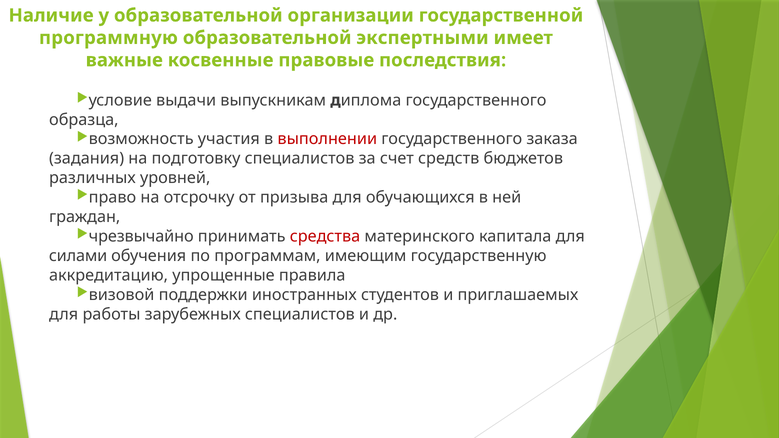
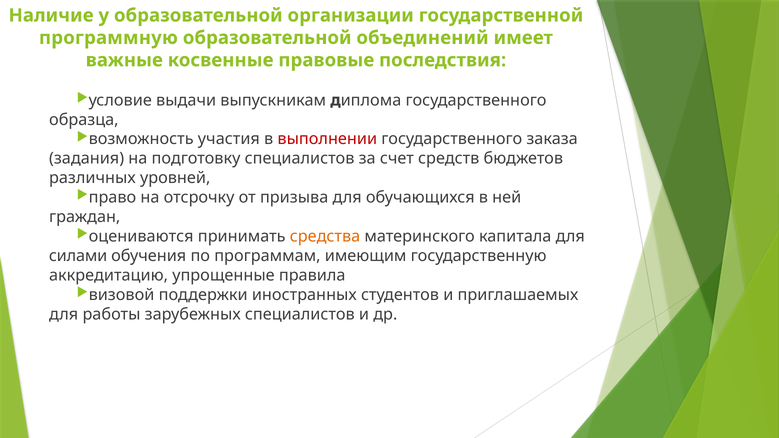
экспертными: экспертными -> объединений (423, 38)
чрезвычайно: чрезвычайно -> оцениваются (141, 237)
средства colour: red -> orange (325, 237)
